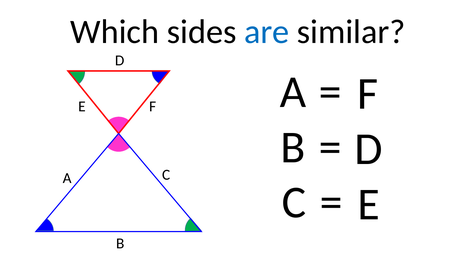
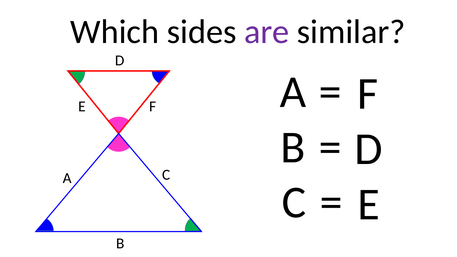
are colour: blue -> purple (267, 32)
